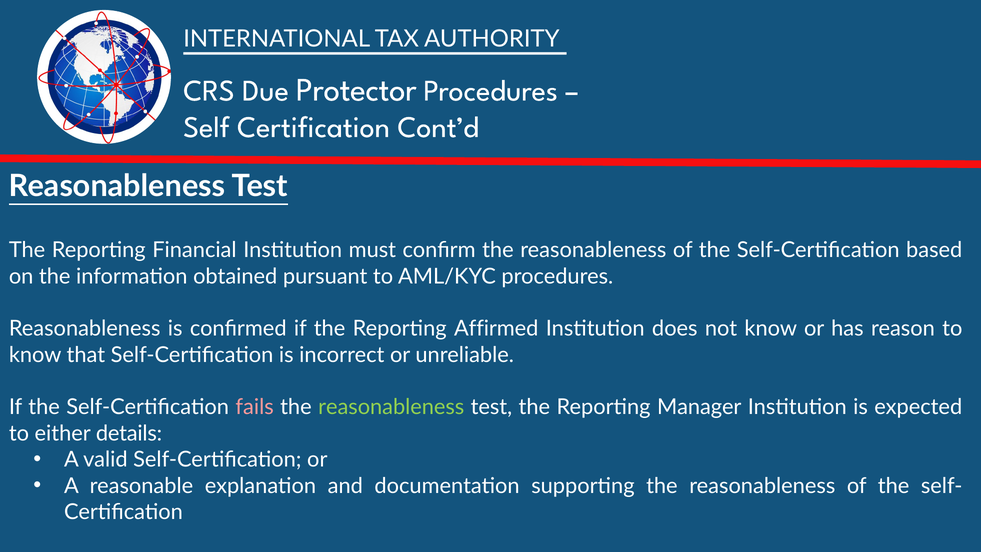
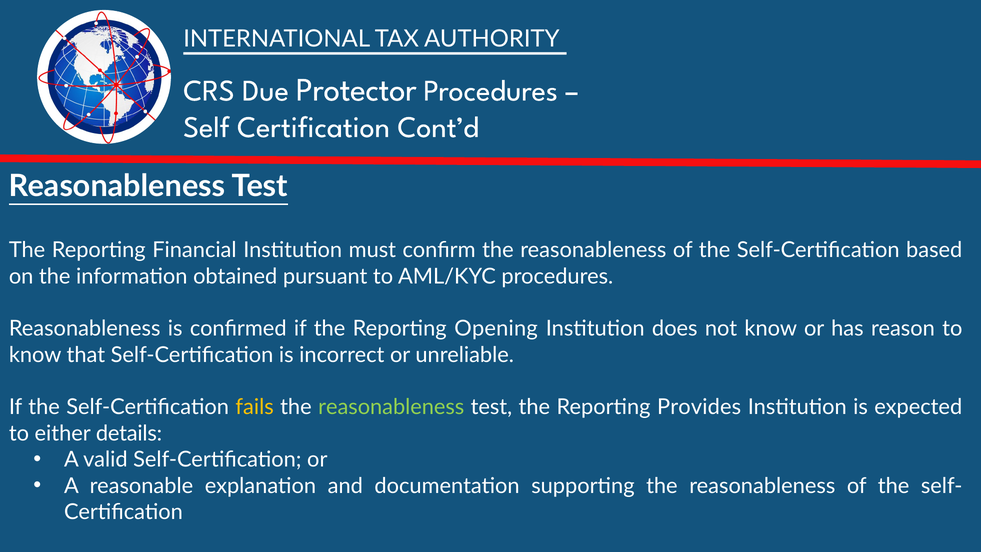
Affirmed: Affirmed -> Opening (496, 329)
fails colour: pink -> yellow (255, 407)
Manager: Manager -> Provides (699, 407)
